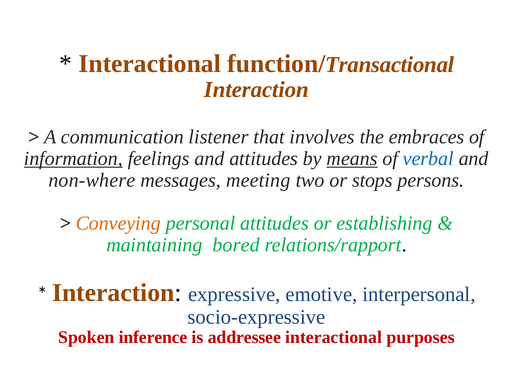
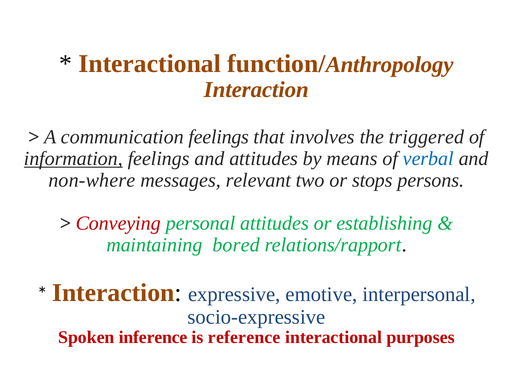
Transactional: Transactional -> Anthropology (390, 65)
communication listener: listener -> feelings (219, 137)
embraces: embraces -> triggered (426, 137)
means underline: present -> none (352, 159)
meeting: meeting -> relevant (258, 180)
Conveying colour: orange -> red (118, 223)
addressee: addressee -> reference (244, 337)
